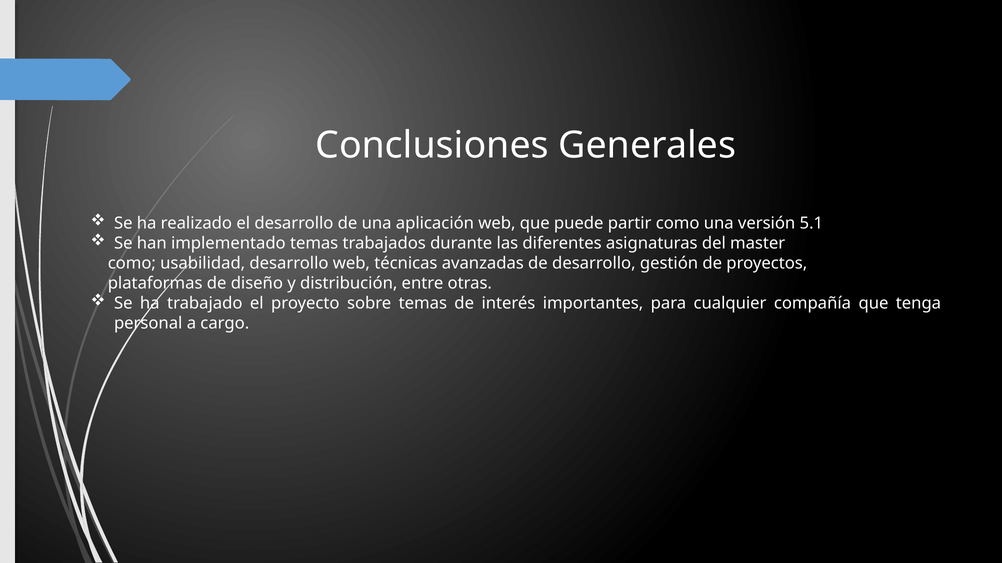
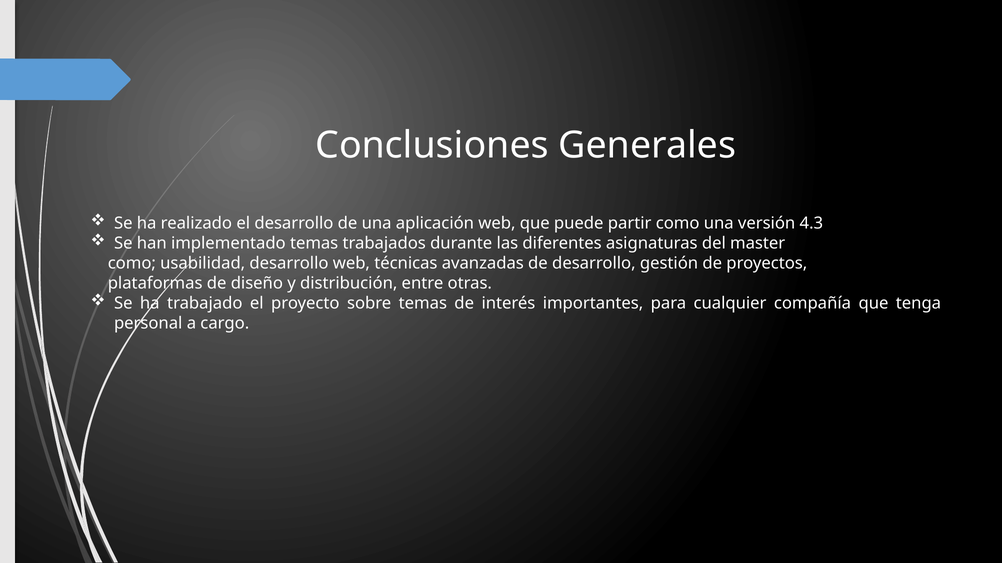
5.1: 5.1 -> 4.3 (811, 223)
